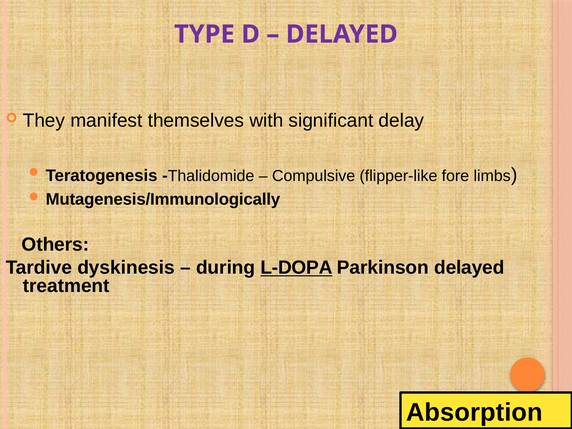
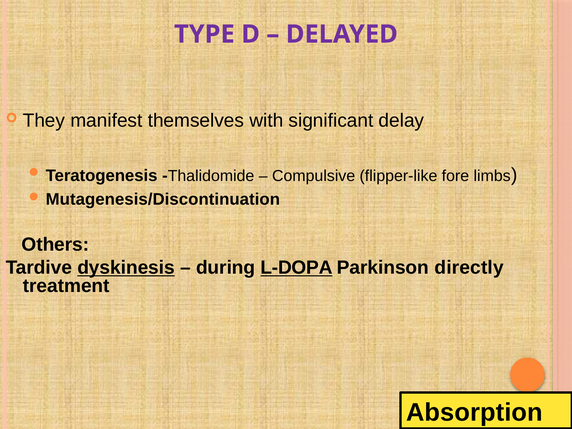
Mutagenesis/Immunologically: Mutagenesis/Immunologically -> Mutagenesis/Discontinuation (163, 199)
dyskinesis underline: none -> present (126, 268)
Parkinson delayed: delayed -> directly (469, 268)
